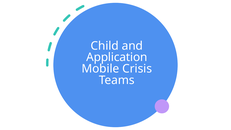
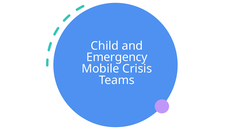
Application: Application -> Emergency (117, 57)
